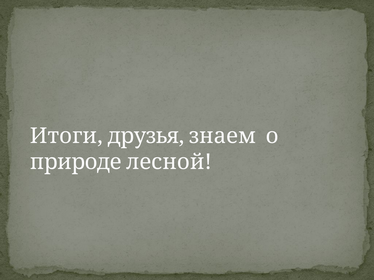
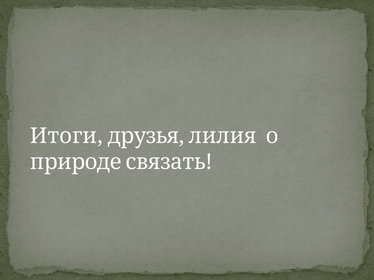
знаем: знаем -> лилия (223, 136)
лесной: лесной -> связать (169, 162)
